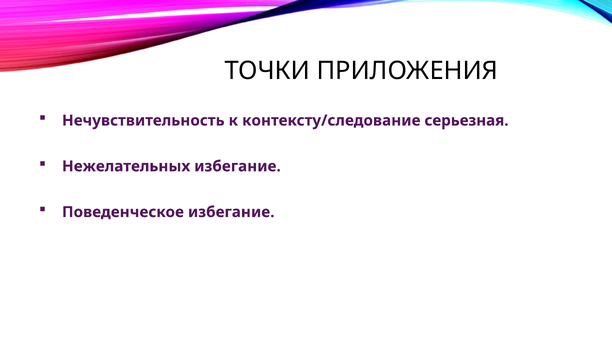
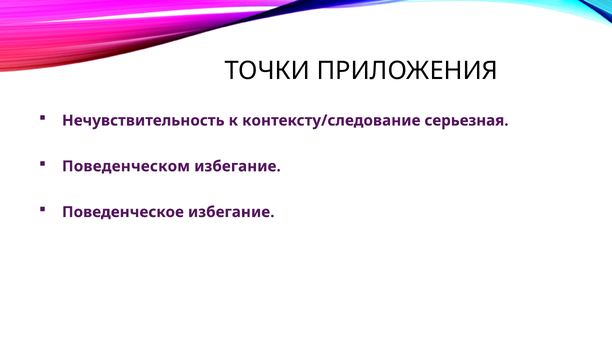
Нежелательных: Нежелательных -> Поведенческом (126, 166)
